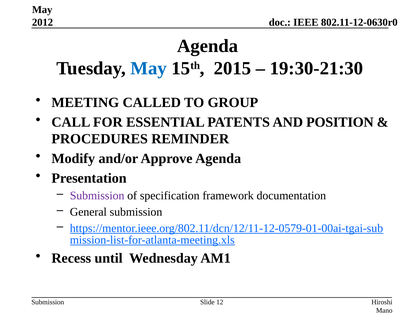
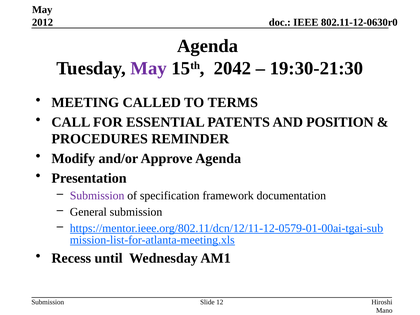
May colour: blue -> purple (149, 68)
2015: 2015 -> 2042 (233, 68)
GROUP: GROUP -> TERMS (233, 102)
